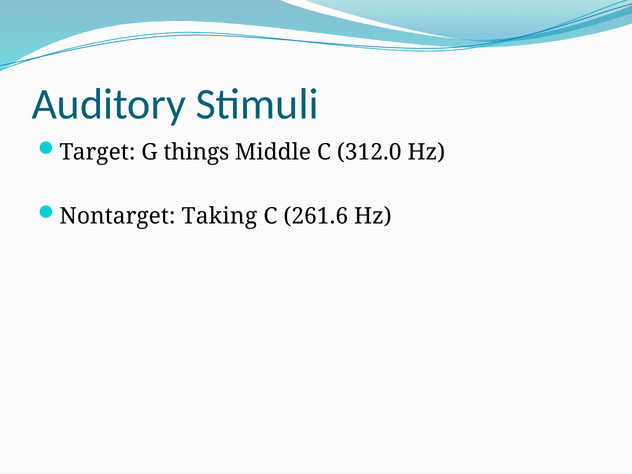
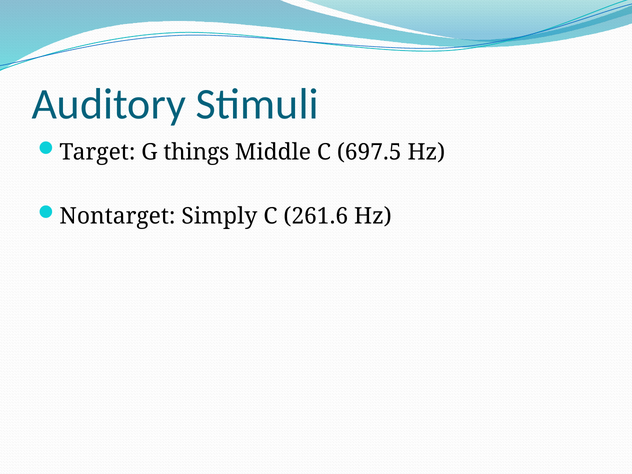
312.0: 312.0 -> 697.5 (369, 152)
Taking: Taking -> Simply (219, 216)
